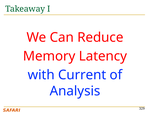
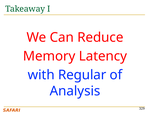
Current: Current -> Regular (82, 75)
